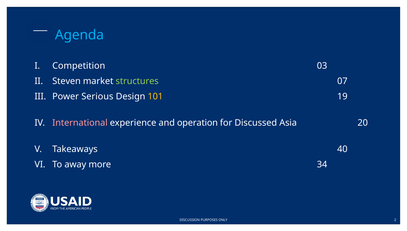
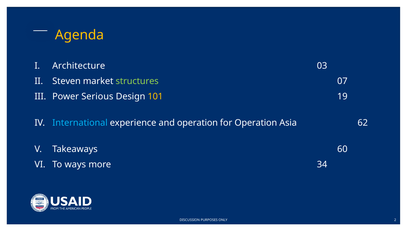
Agenda colour: light blue -> yellow (79, 35)
Competition: Competition -> Architecture (79, 66)
International colour: pink -> light blue (80, 123)
for Discussed: Discussed -> Operation (256, 123)
20: 20 -> 62 (363, 123)
40: 40 -> 60 (342, 149)
away: away -> ways (75, 164)
